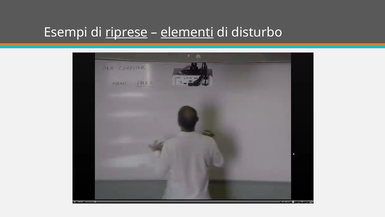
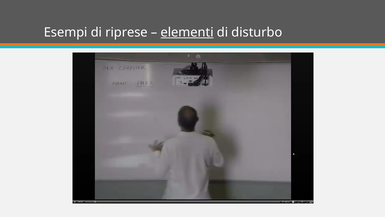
riprese underline: present -> none (126, 32)
